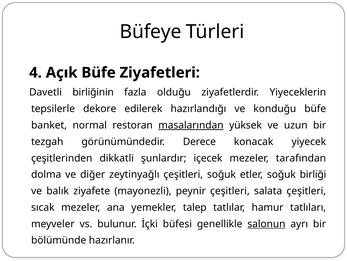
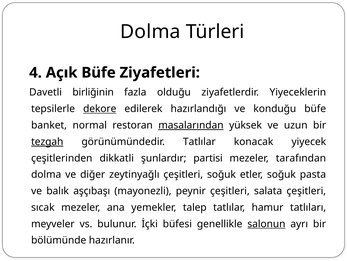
Büfeye: Büfeye -> Dolma (150, 32)
dekore underline: none -> present (100, 109)
tezgah underline: none -> present (47, 141)
görünümündedir Derece: Derece -> Tatlılar (199, 141)
içecek: içecek -> partisi (208, 158)
birliği: birliği -> pasta (313, 174)
ziyafete: ziyafete -> aşçıbaşı (92, 190)
